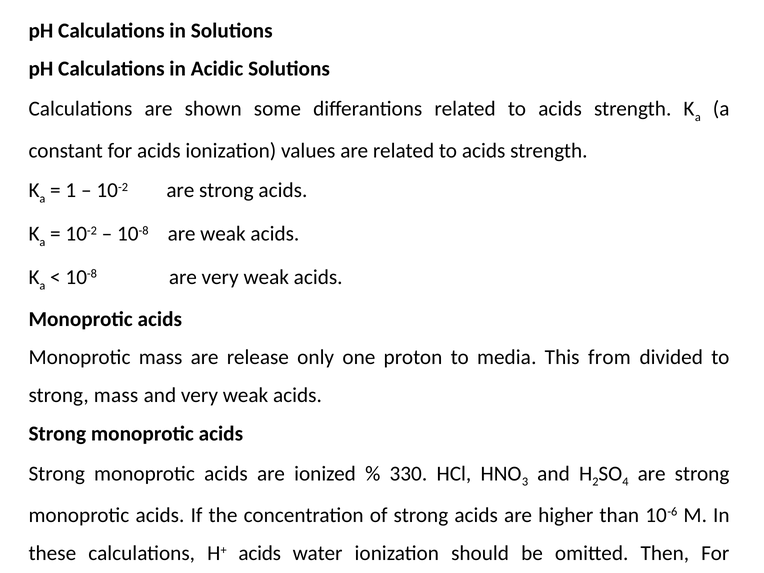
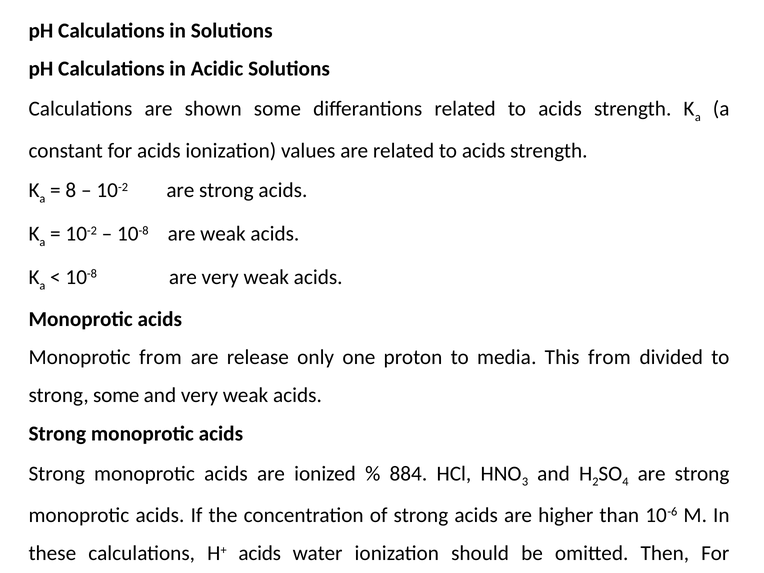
1: 1 -> 8 (71, 190)
Monoprotic mass: mass -> from (160, 357)
strong mass: mass -> some (116, 395)
330: 330 -> 884 (408, 474)
